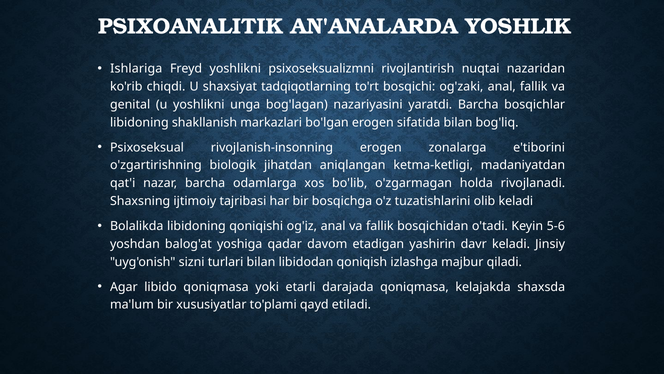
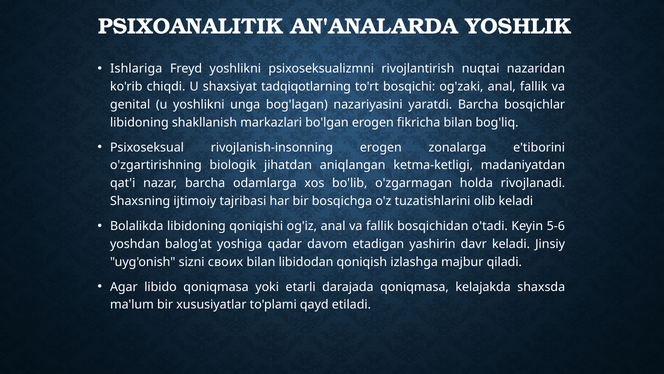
sifatida: sifatida -> fikricha (419, 122)
turlari: turlari -> своих (226, 262)
